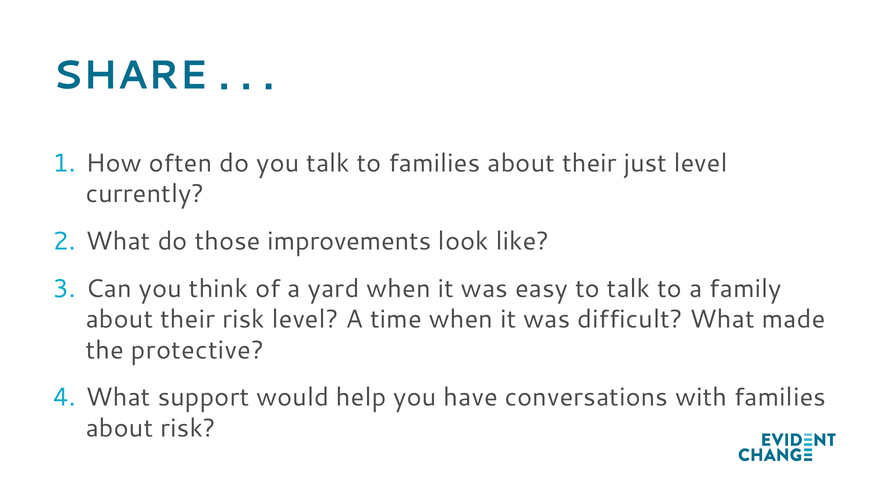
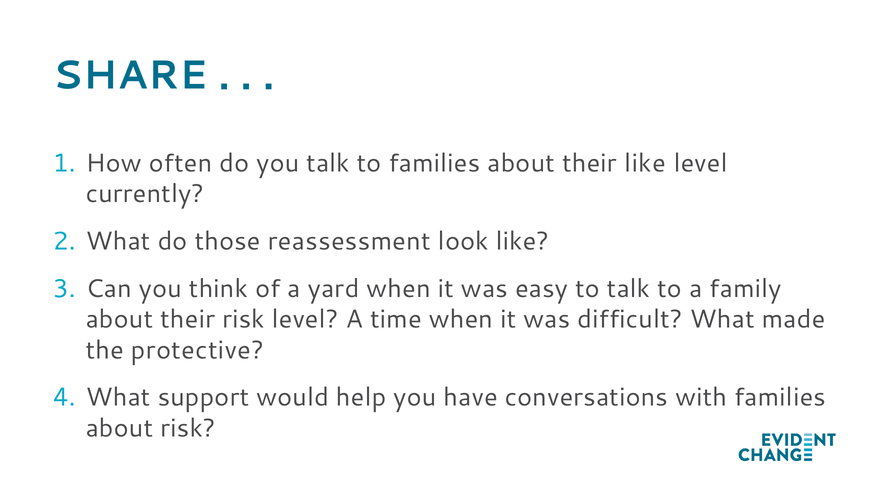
their just: just -> like (645, 163)
improvements: improvements -> reassessment (349, 241)
